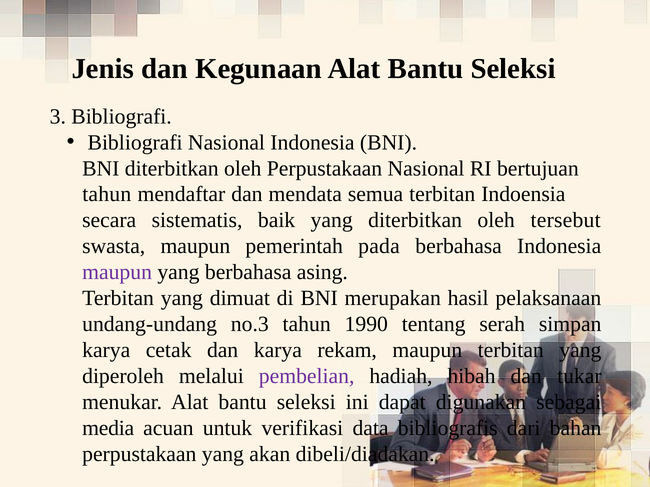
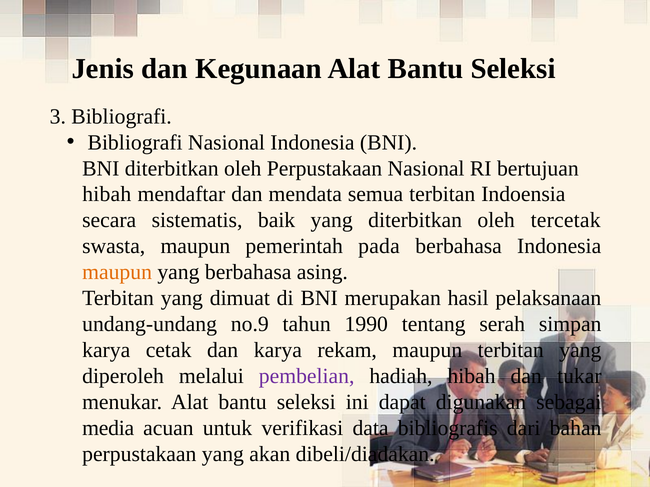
tahun: tahun -> hibah (107, 195)
tersebut: tersebut -> tercetak (566, 221)
maupun colour: purple -> orange (117, 273)
no.3: no.3 -> no.9 (250, 325)
